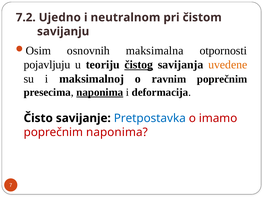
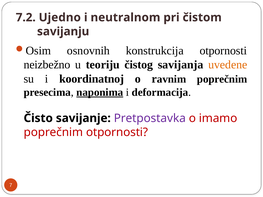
maksimalna: maksimalna -> konstrukcija (155, 51)
pojavljuju: pojavljuju -> neizbežno (47, 65)
čistog underline: present -> none (139, 65)
maksimalnoj: maksimalnoj -> koordinatnoj (92, 79)
Pretpostavka colour: blue -> purple (150, 118)
poprečnim naponima: naponima -> otpornosti (117, 132)
